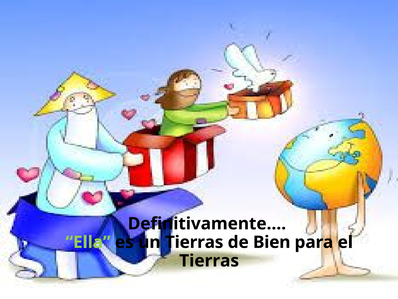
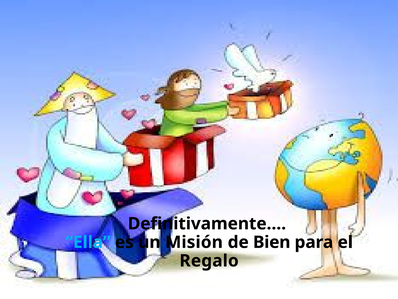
Ella colour: light green -> light blue (88, 242)
un Tierras: Tierras -> Misión (194, 242)
Tierras: Tierras -> Regalo (209, 260)
